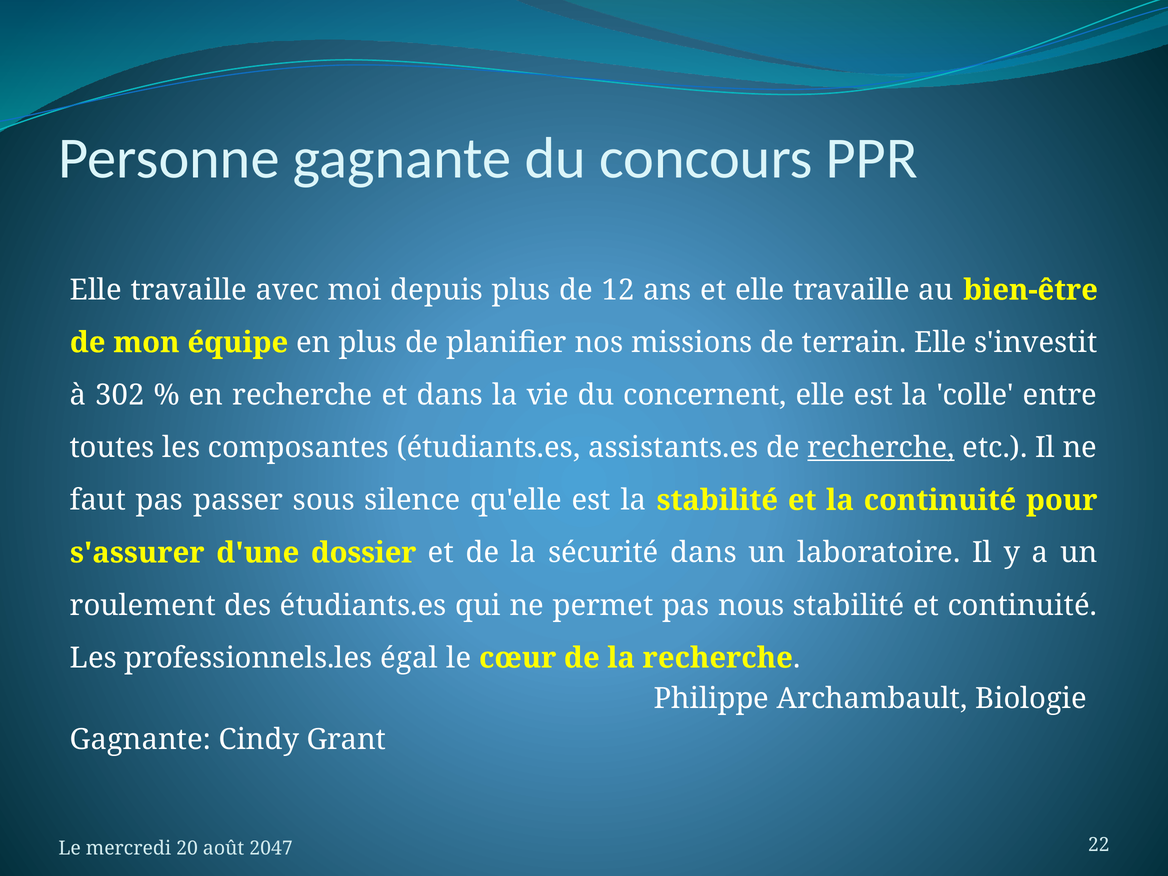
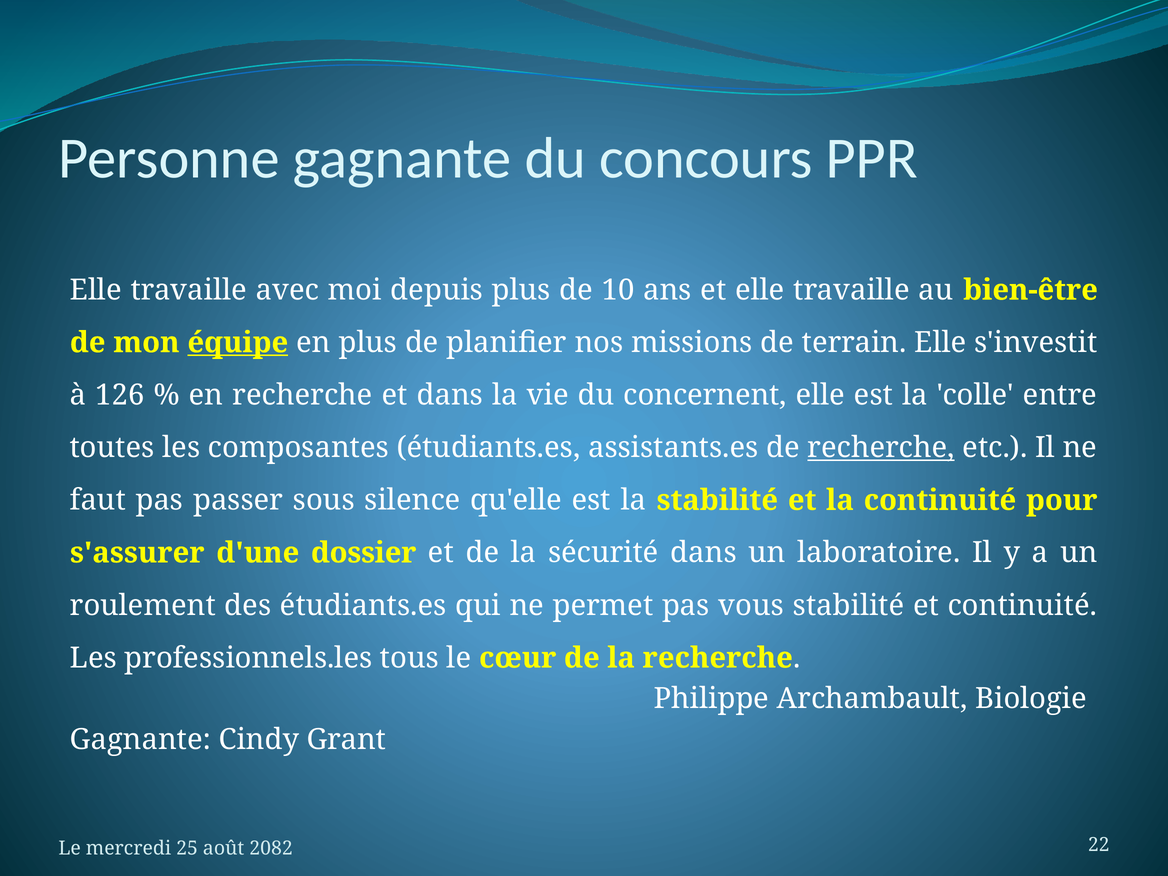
12: 12 -> 10 (618, 290)
équipe underline: none -> present (238, 343)
302: 302 -> 126 (120, 395)
nous: nous -> vous (751, 605)
égal: égal -> tous (409, 658)
20: 20 -> 25 (187, 848)
2047: 2047 -> 2082 (271, 848)
